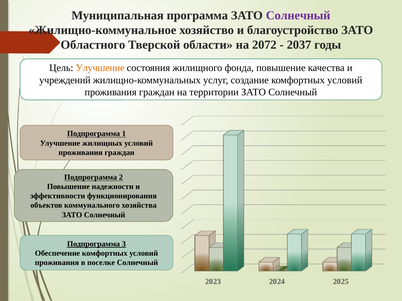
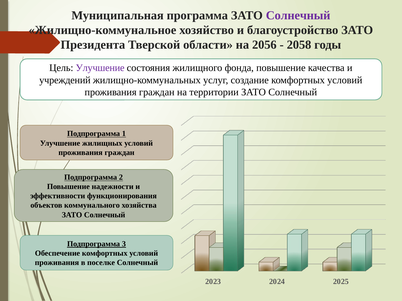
Областного: Областного -> Президента (93, 45)
2072: 2072 -> 2056 (264, 45)
2037: 2037 -> 2058 (299, 45)
Улучшение colour: orange -> purple (100, 68)
